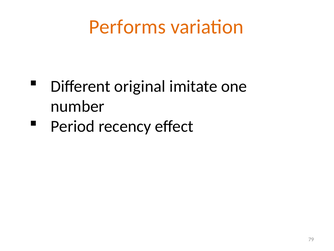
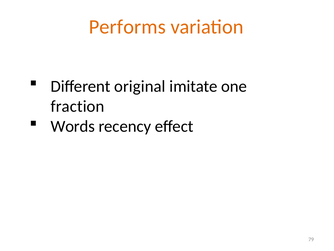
number: number -> fraction (78, 106)
Period: Period -> Words (73, 126)
